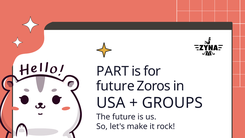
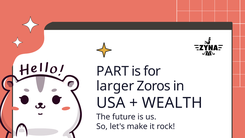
future: future -> larger (115, 86)
GROUPS: GROUPS -> WEALTH (172, 103)
